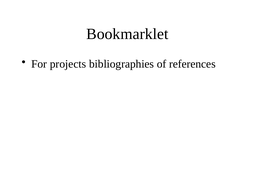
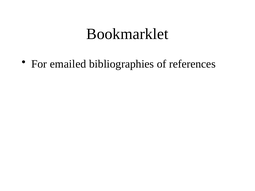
projects: projects -> emailed (68, 64)
